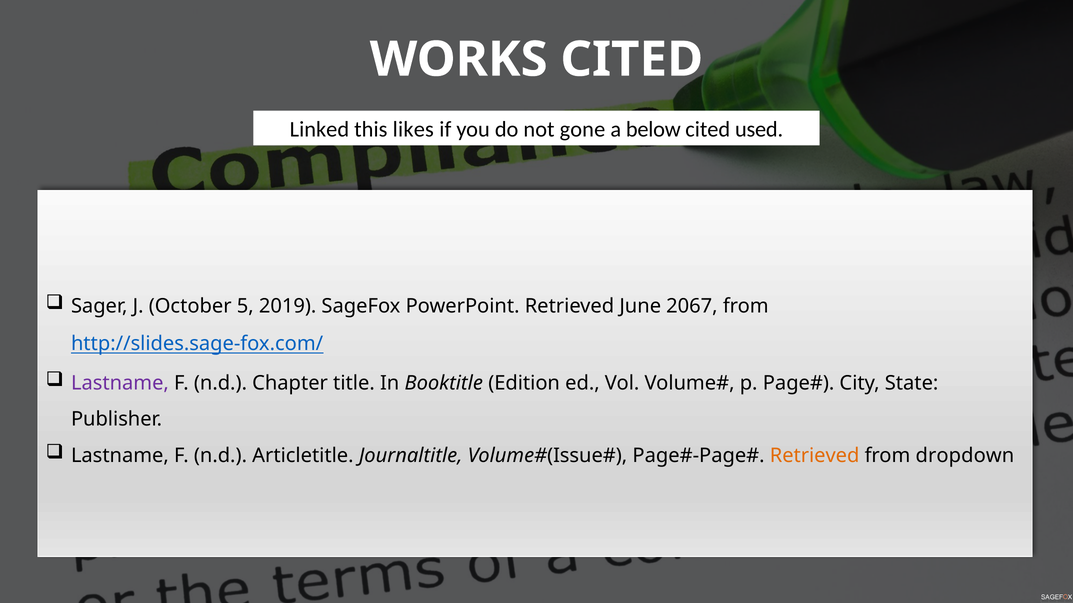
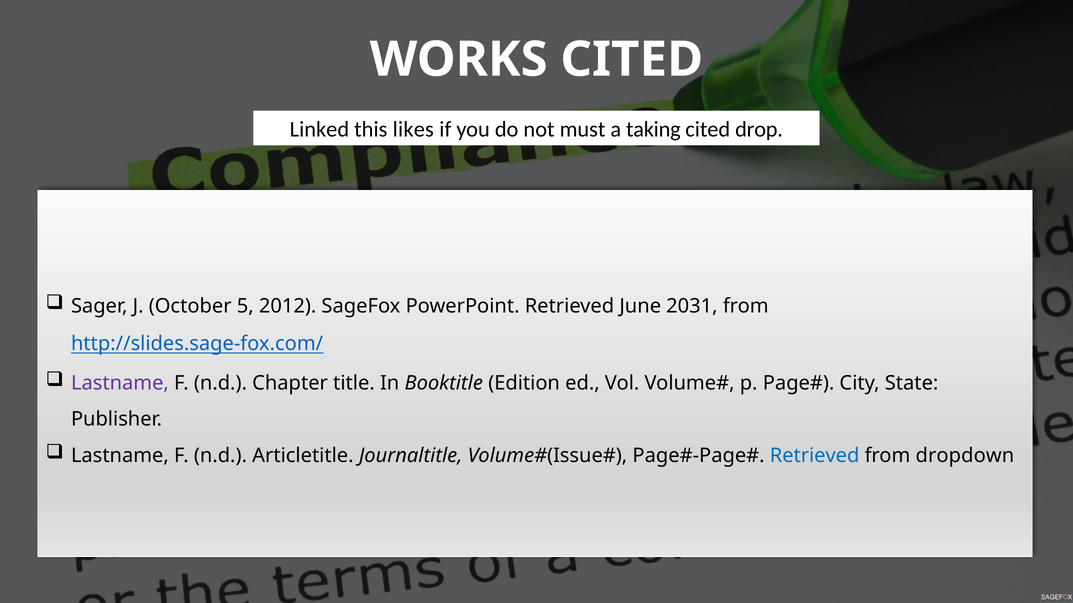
gone: gone -> must (583, 130)
below: below -> taking (653, 130)
used: used -> drop (759, 130)
2019: 2019 -> 2012 (288, 306)
2067: 2067 -> 2031 (692, 306)
Retrieved colour: orange -> blue (815, 456)
